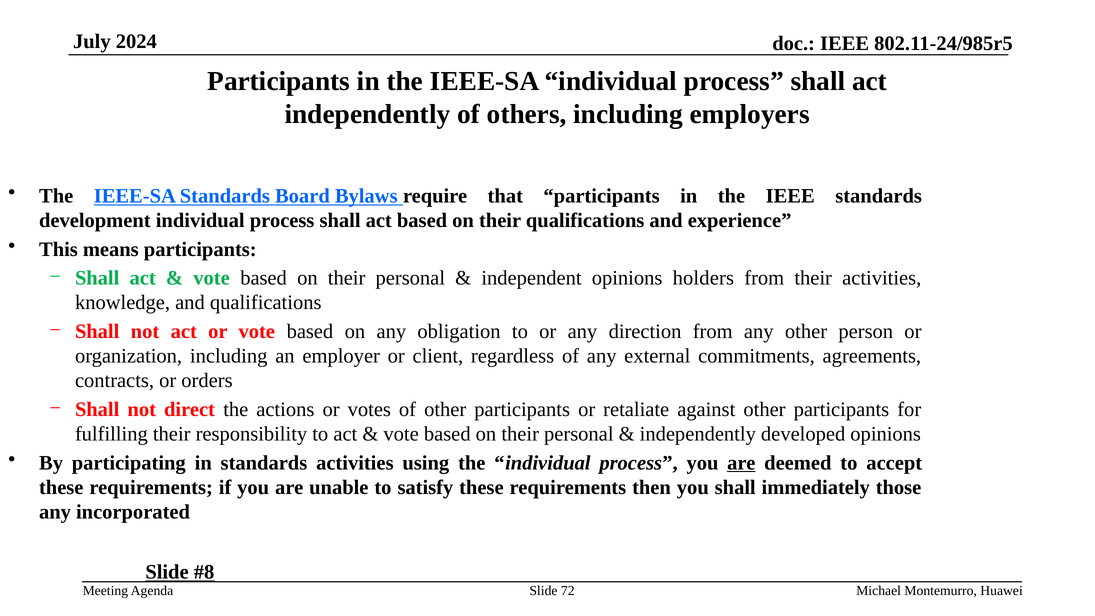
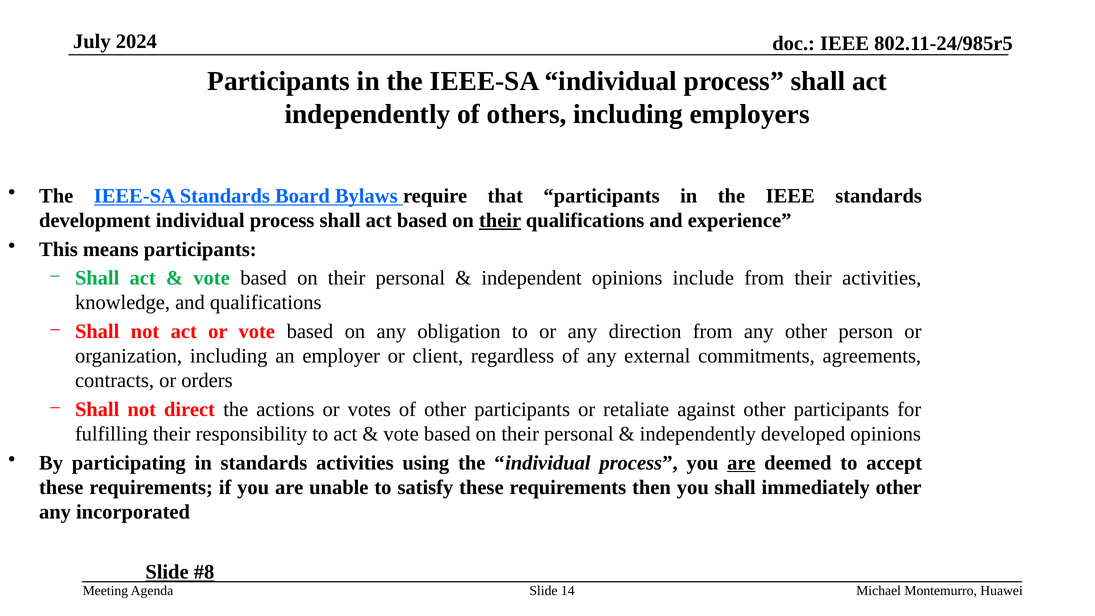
their underline: none -> present (500, 220)
holders: holders -> include (703, 278)
immediately those: those -> other (899, 487)
72: 72 -> 14 (568, 591)
